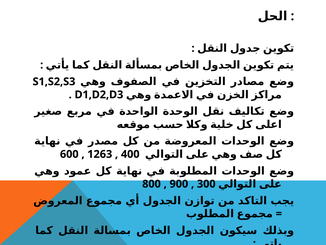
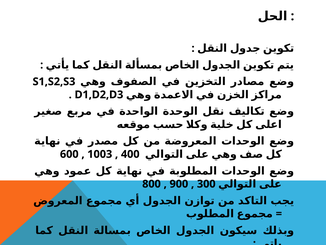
1263: 1263 -> 1003 (100, 154)
